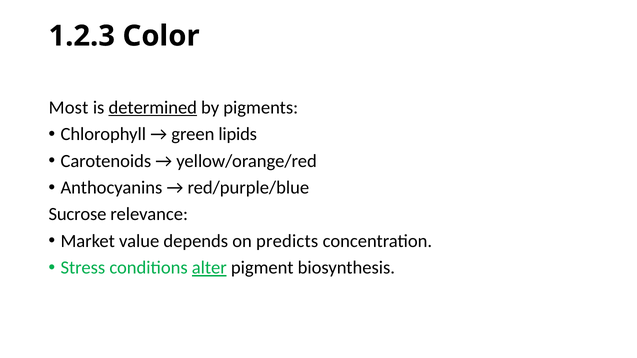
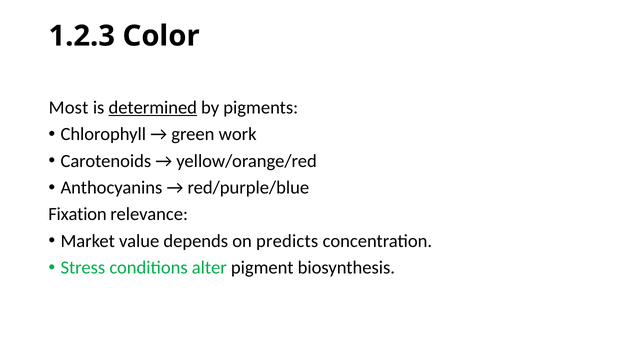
lipids: lipids -> work (238, 134)
Sucrose: Sucrose -> Fixation (77, 215)
alter underline: present -> none (209, 268)
